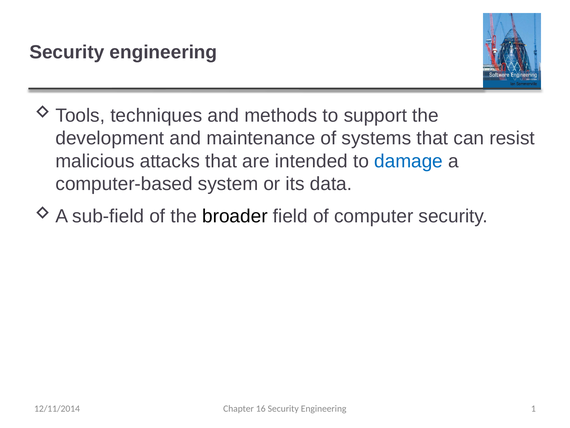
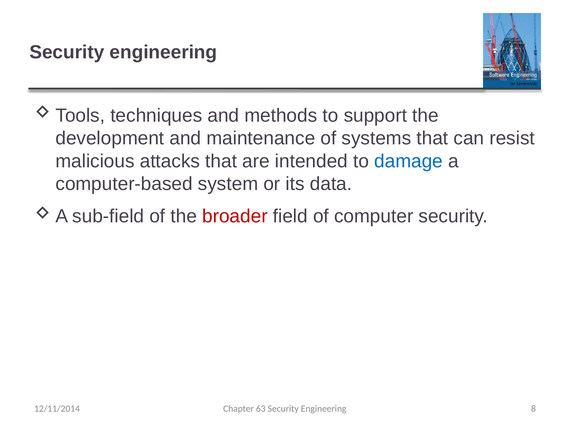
broader colour: black -> red (235, 216)
16: 16 -> 63 (261, 408)
1: 1 -> 8 (533, 408)
